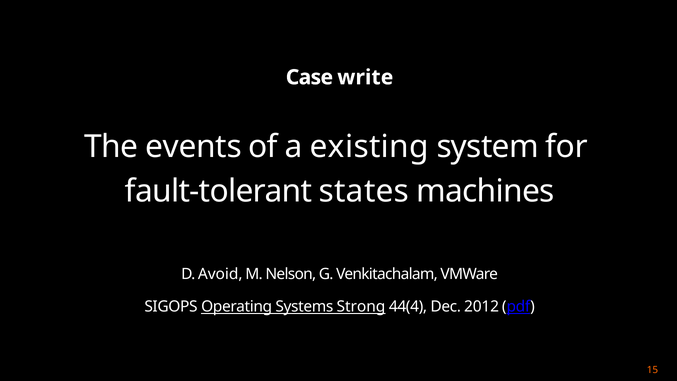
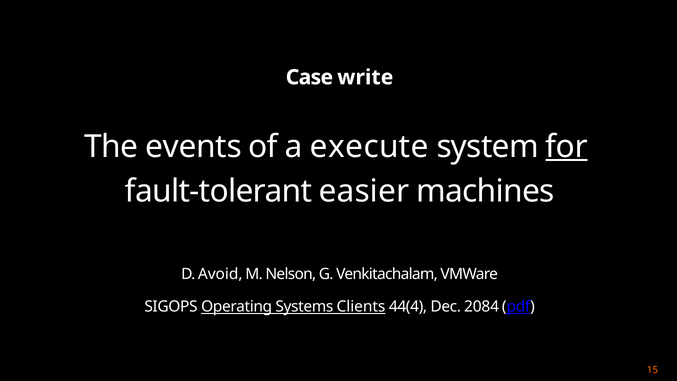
existing: existing -> execute (369, 146)
for underline: none -> present (567, 146)
states: states -> easier (364, 191)
Strong: Strong -> Clients (361, 306)
2012: 2012 -> 2084 (482, 306)
